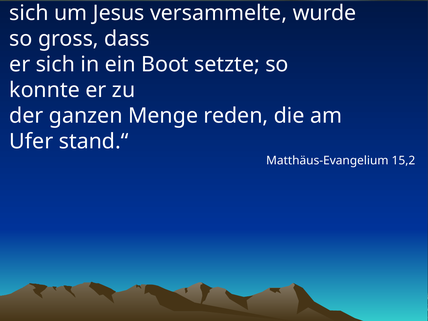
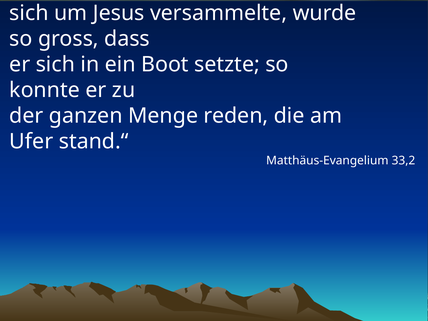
15,2: 15,2 -> 33,2 (403, 161)
